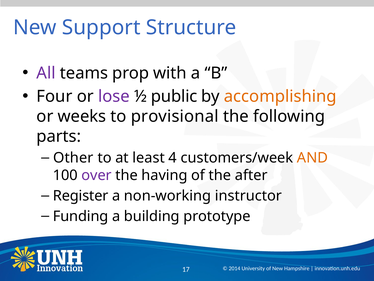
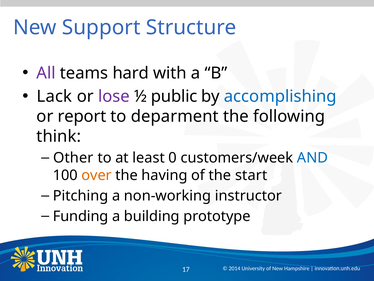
prop: prop -> hard (131, 73)
Four: Four -> Lack (54, 96)
accomplishing colour: orange -> blue (280, 96)
weeks: weeks -> report (82, 116)
provisional: provisional -> deparment (175, 116)
parts: parts -> think (59, 136)
4: 4 -> 0 (173, 158)
AND colour: orange -> blue (312, 158)
over colour: purple -> orange (97, 175)
after: after -> start (251, 175)
Register: Register -> Pitching (81, 195)
